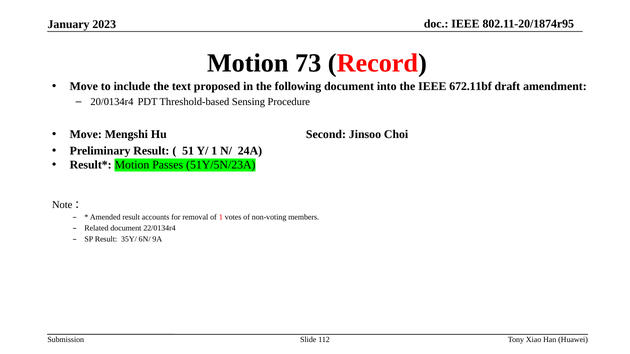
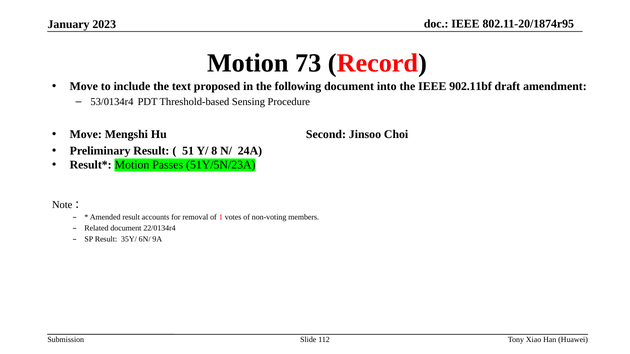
672.11bf: 672.11bf -> 902.11bf (471, 87)
20/0134r4: 20/0134r4 -> 53/0134r4 (112, 102)
Y/ 1: 1 -> 8 (214, 151)
